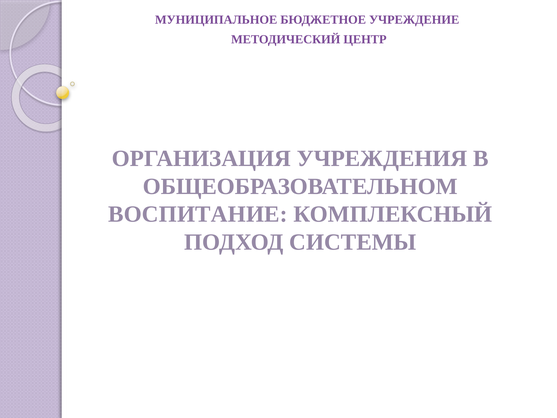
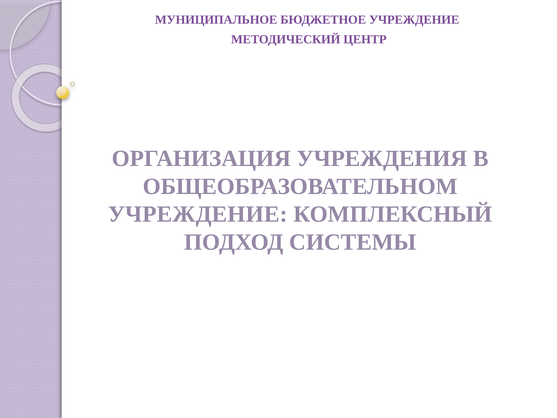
ВОСПИТАНИЕ: ВОСПИТАНИЕ -> УЧРЕЖДЕНИЕ (198, 214)
